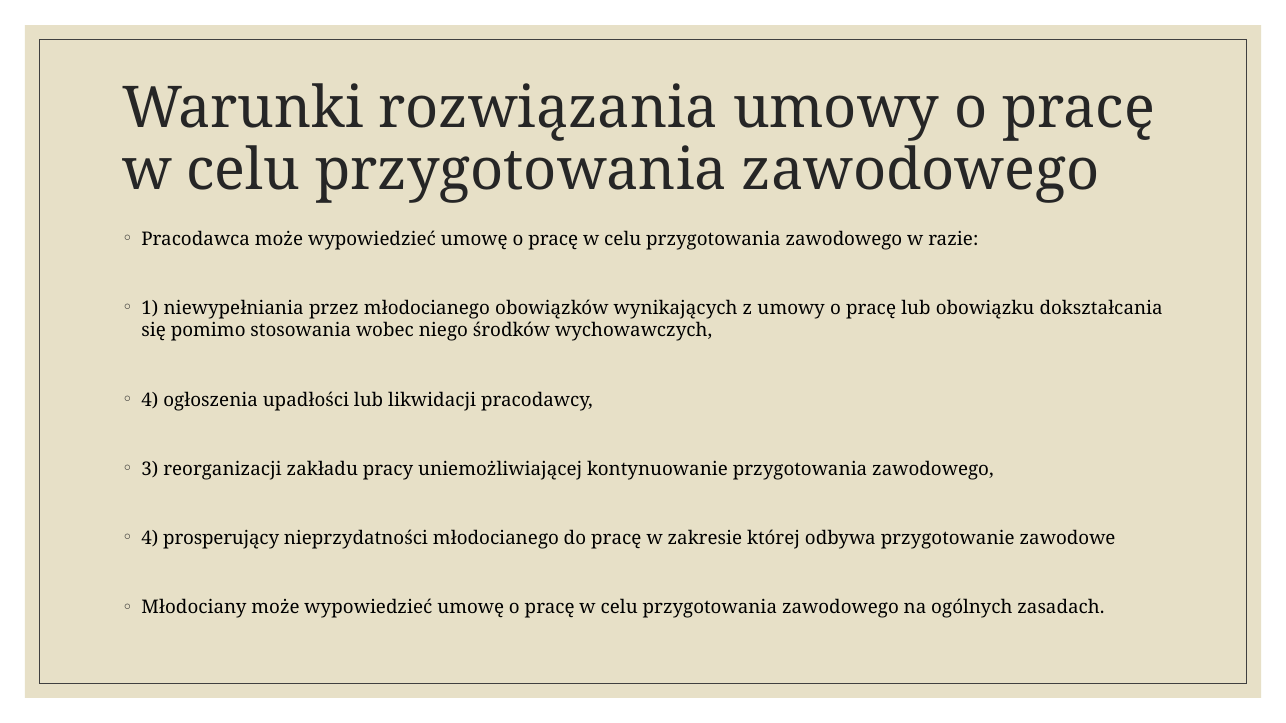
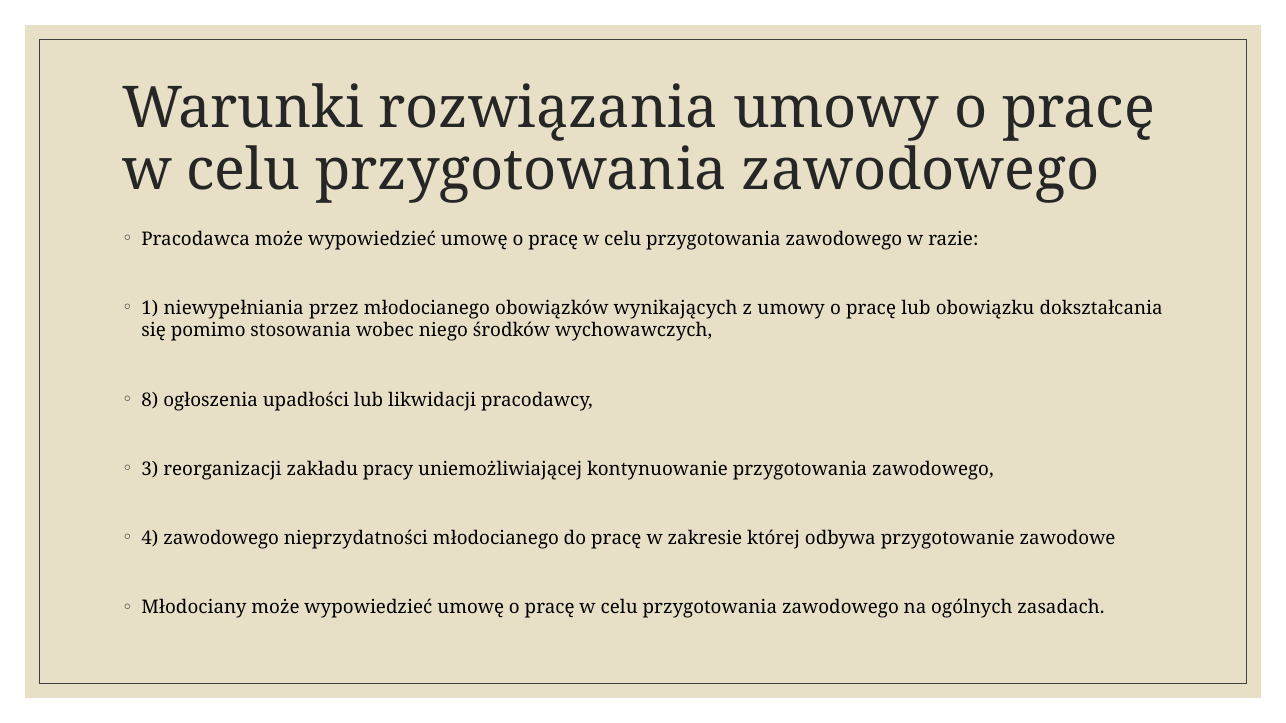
4: 4 -> 8 (150, 400)
4 prosperujący: prosperujący -> zawodowego (221, 538)
